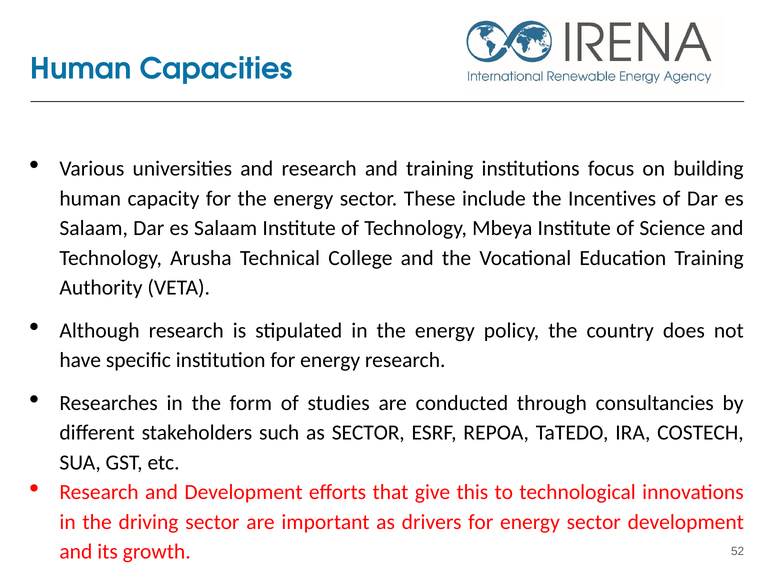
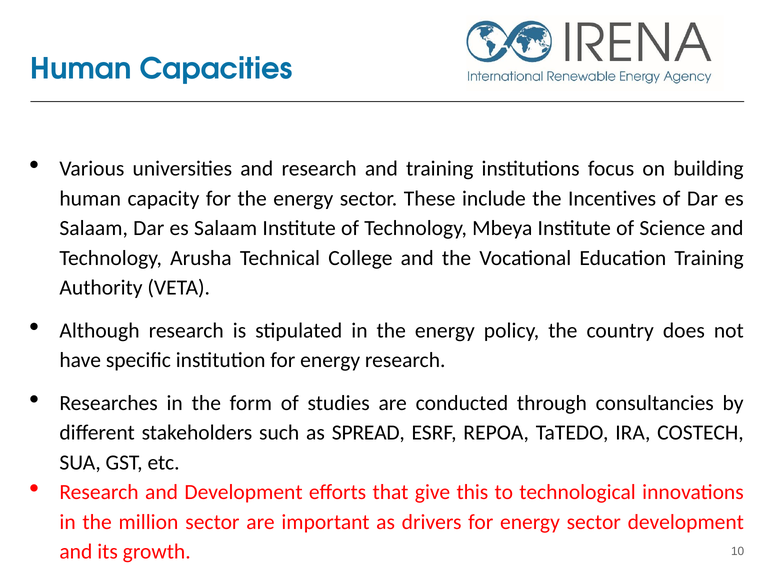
as SECTOR: SECTOR -> SPREAD (368, 432)
driving: driving -> million (149, 521)
52: 52 -> 10 (738, 551)
